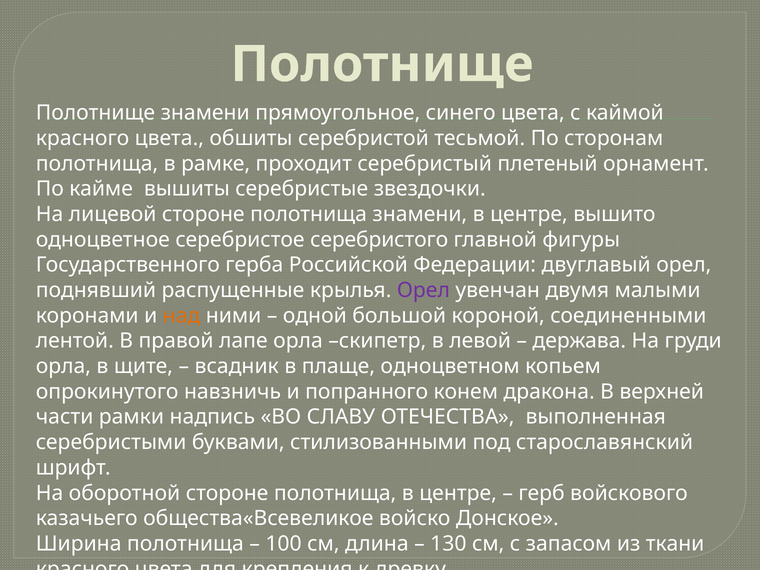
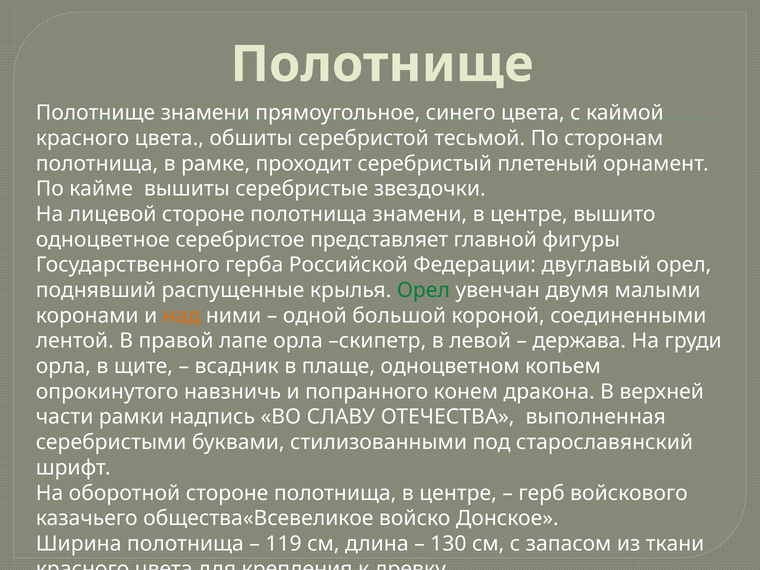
серебристого: серебристого -> представляет (379, 240)
Орел colour: purple -> green (423, 290)
100: 100 -> 119 (284, 544)
